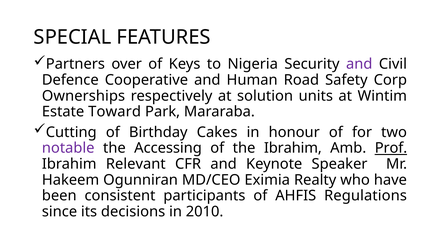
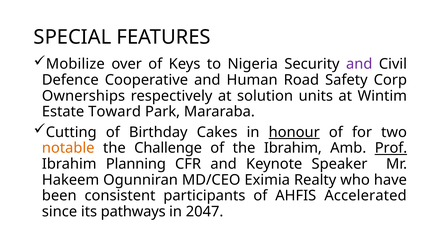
Partners: Partners -> Mobilize (75, 64)
honour underline: none -> present (294, 132)
notable colour: purple -> orange (68, 148)
Accessing: Accessing -> Challenge (168, 148)
Relevant: Relevant -> Planning (136, 164)
Regulations: Regulations -> Accelerated (366, 196)
decisions: decisions -> pathways (133, 212)
2010: 2010 -> 2047 (205, 212)
